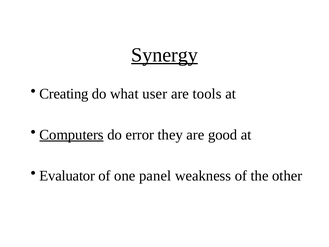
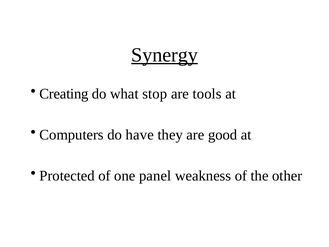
user: user -> stop (155, 94)
Computers underline: present -> none (72, 135)
error: error -> have (140, 135)
Evaluator: Evaluator -> Protected (67, 176)
